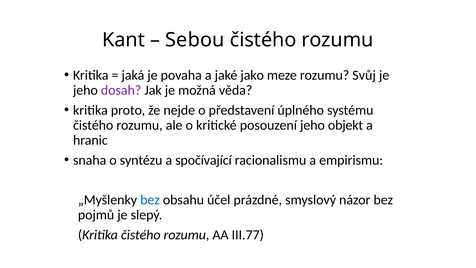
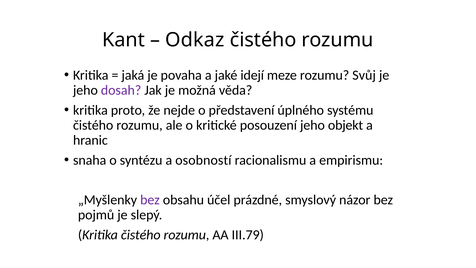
Sebou: Sebou -> Odkaz (195, 40)
jako: jako -> idejí (252, 75)
spočívající: spočívající -> osobností (203, 160)
bez colour: blue -> purple (150, 200)
III.77: III.77 -> III.79 (248, 235)
